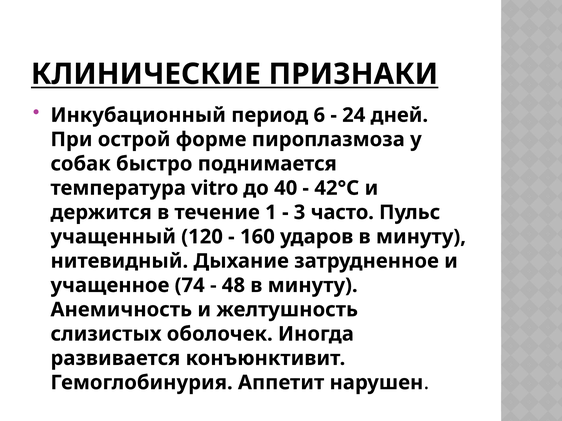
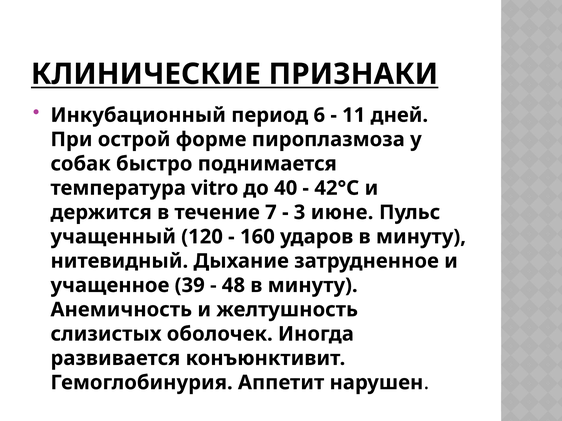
24: 24 -> 11 (354, 115)
1: 1 -> 7 (271, 213)
часто: часто -> июне (342, 213)
74: 74 -> 39 (190, 286)
